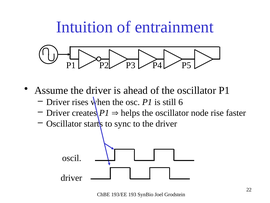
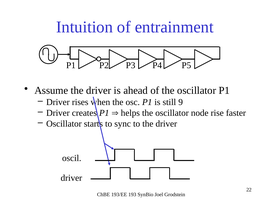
6: 6 -> 9 (181, 102)
